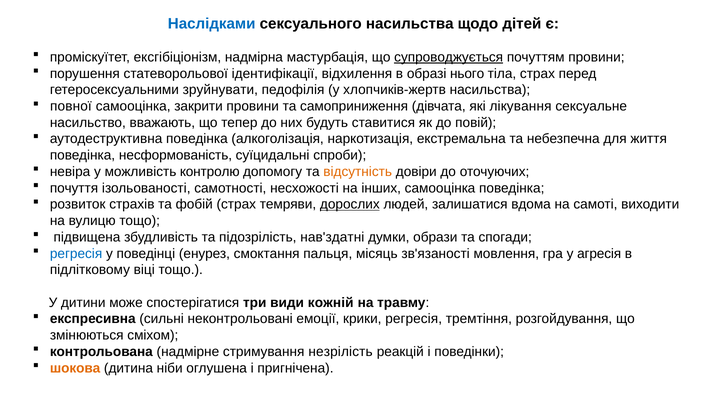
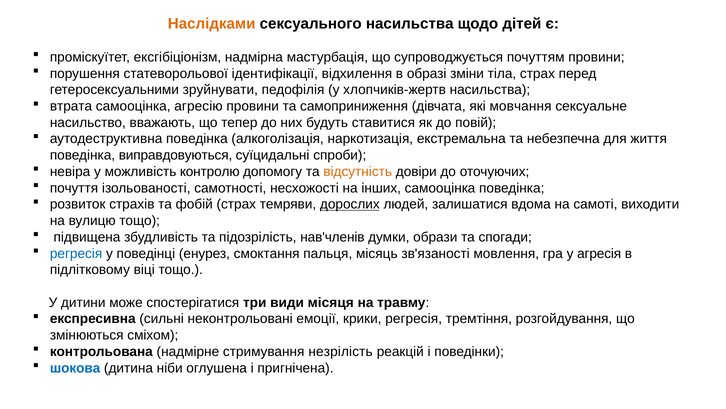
Наслідками colour: blue -> orange (212, 24)
супроводжується underline: present -> none (449, 57)
нього: нього -> зміни (467, 73)
повної: повної -> втрата (71, 106)
закрити: закрити -> агресію (198, 106)
лікування: лікування -> мовчання (521, 106)
несформованість: несформованість -> виправдовуються (176, 155)
нав'здатні: нав'здатні -> нав'членів (332, 237)
кожній: кожній -> місяця (331, 302)
шокова colour: orange -> blue (75, 367)
